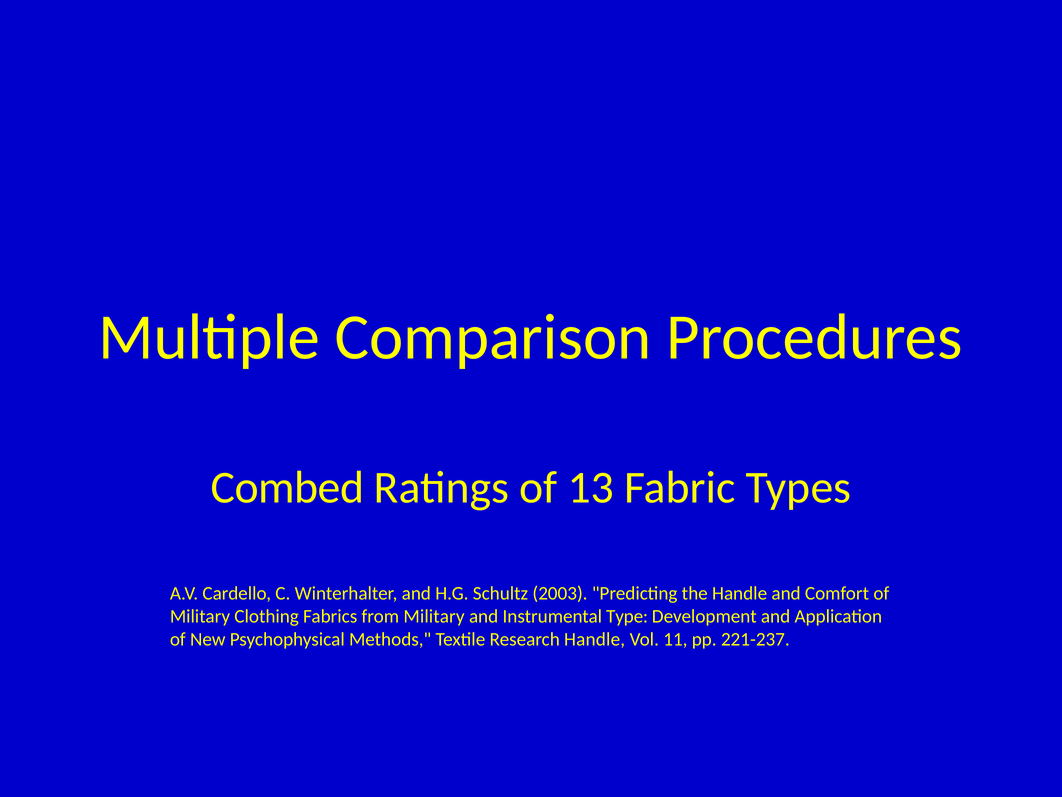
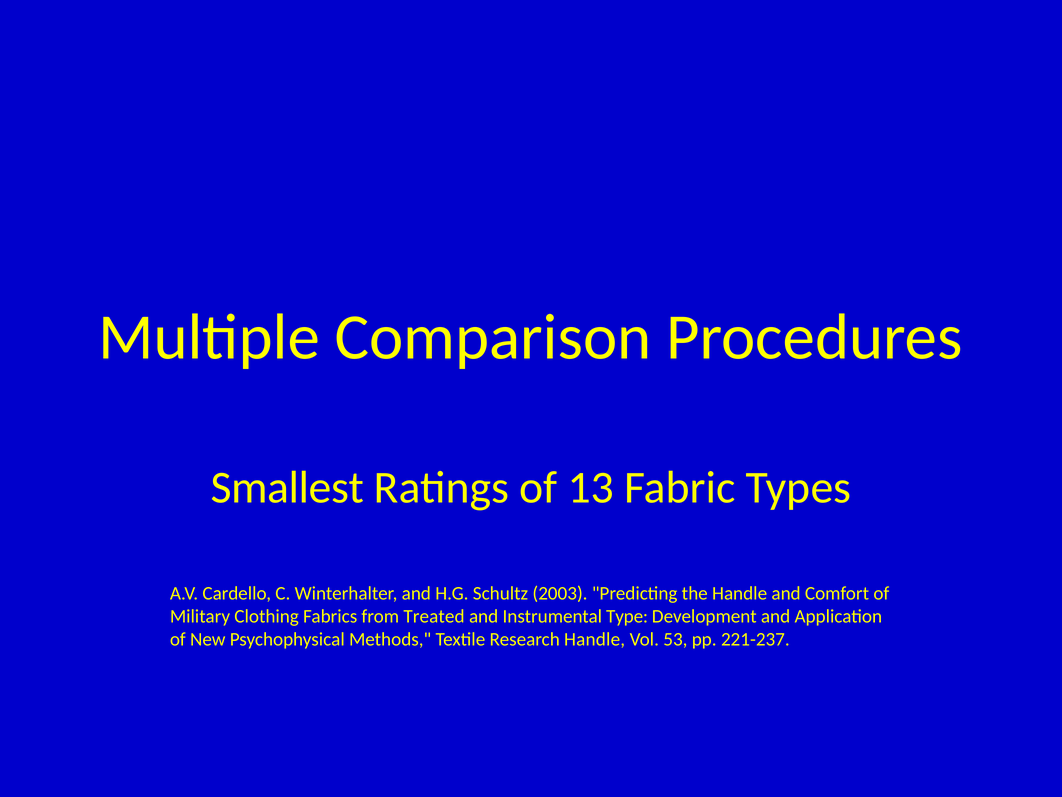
Combed: Combed -> Smallest (287, 487)
from Military: Military -> Treated (434, 616)
11: 11 -> 53 (675, 639)
